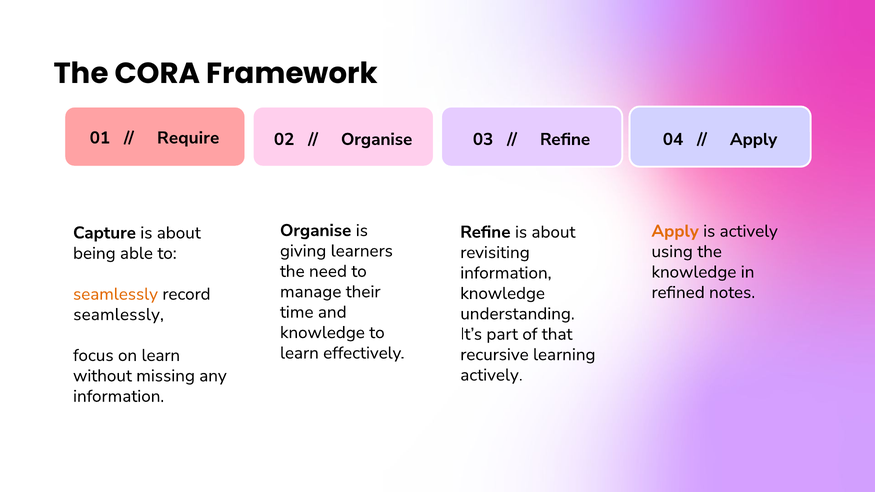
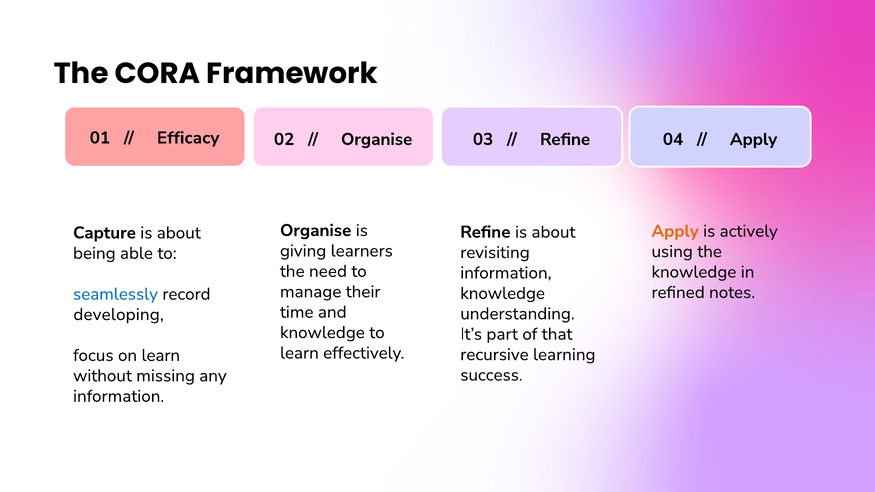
Require: Require -> Efficacy (188, 138)
seamlessly colour: orange -> blue (116, 294)
seamlessly: seamlessly -> developing (119, 315)
actively: actively -> success (492, 375)
